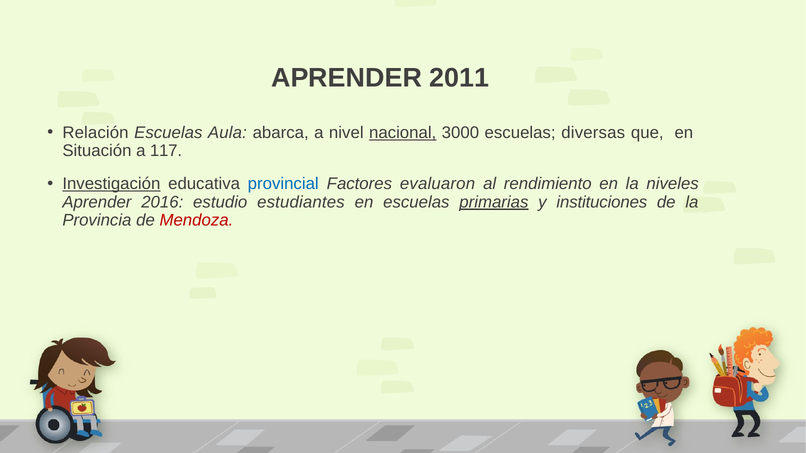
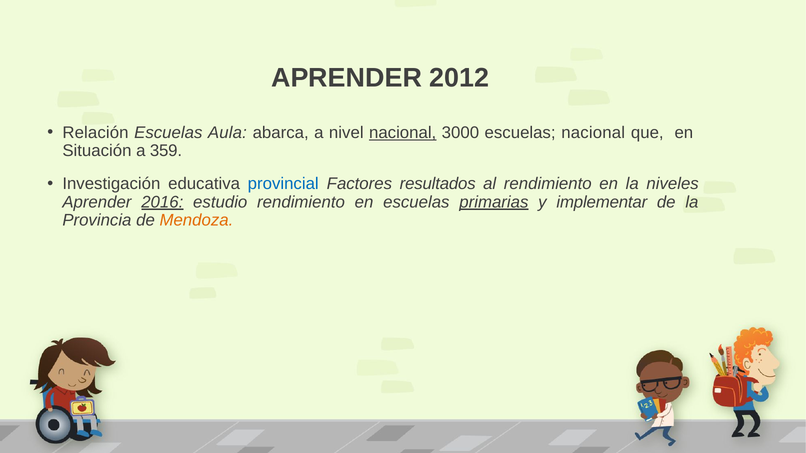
2011: 2011 -> 2012 (459, 78)
escuelas diversas: diversas -> nacional (593, 133)
117: 117 -> 359 (166, 151)
Investigación underline: present -> none (111, 184)
evaluaron: evaluaron -> resultados (438, 184)
2016 underline: none -> present (162, 202)
estudio estudiantes: estudiantes -> rendimiento (301, 202)
instituciones: instituciones -> implementar (602, 202)
Mendoza colour: red -> orange (196, 220)
